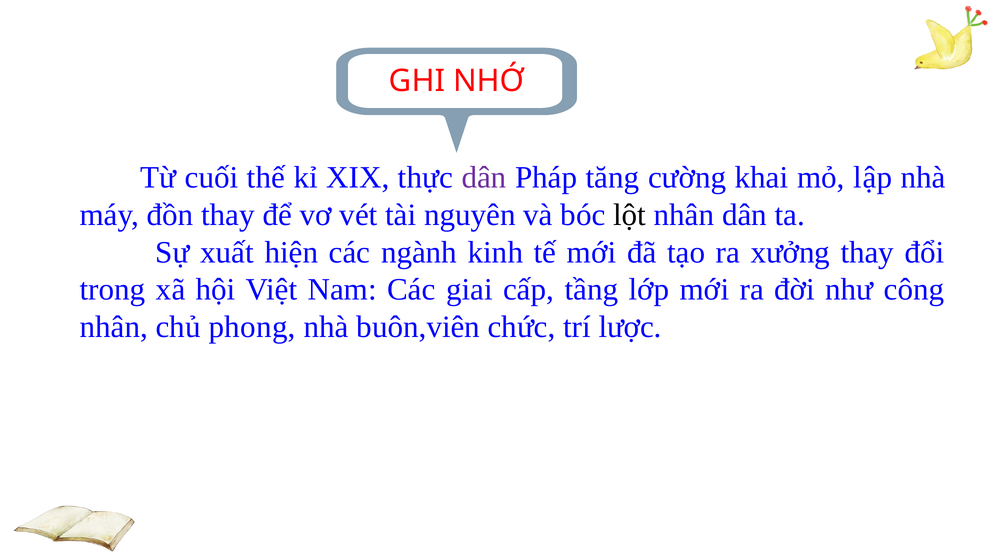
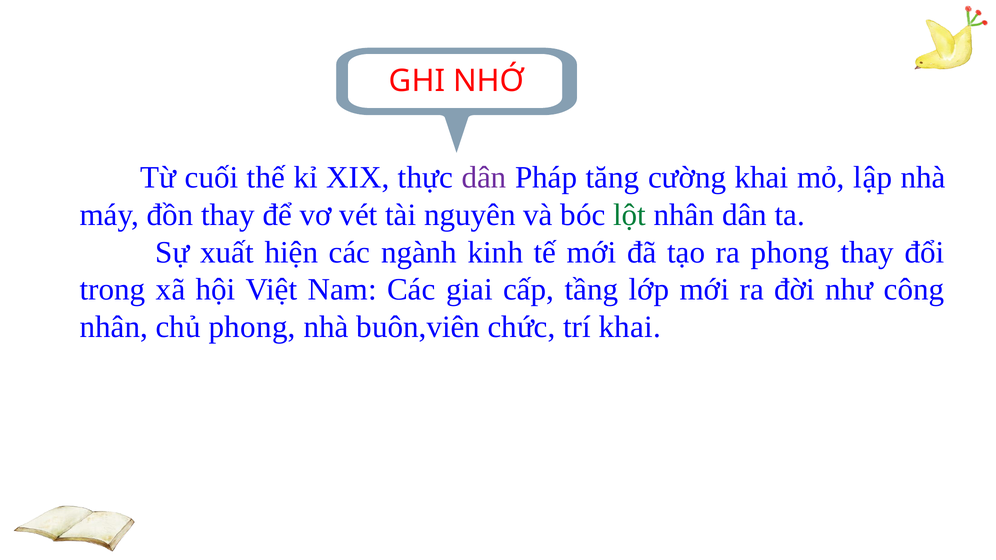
lột colour: black -> green (630, 215)
ra xưởng: xưởng -> phong (790, 252)
trí lược: lược -> khai (630, 327)
